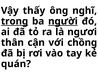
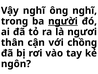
Vậy thấy: thấy -> nghĩ (34, 11)
trong underline: present -> none (15, 21)
quán: quán -> ngôn (16, 63)
